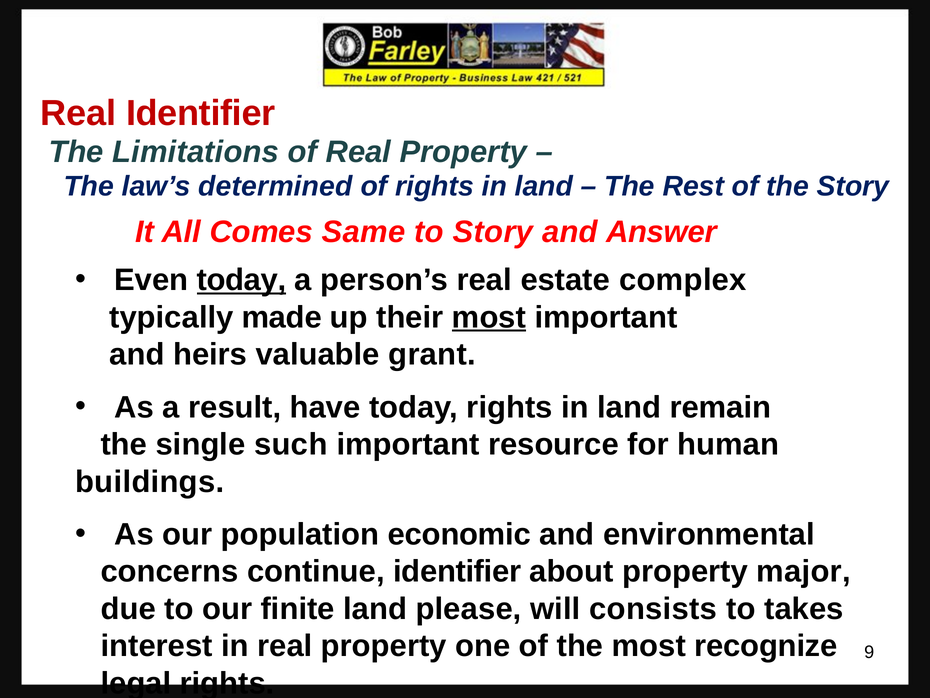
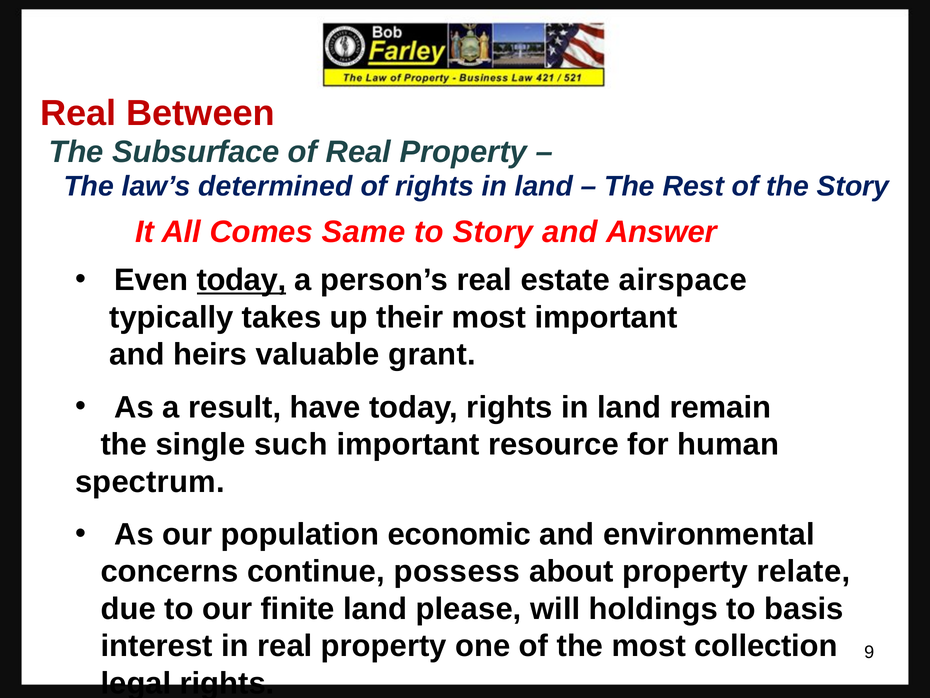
Real Identifier: Identifier -> Between (201, 113)
Limitations: Limitations -> Subsurface (196, 152)
complex: complex -> airspace (683, 280)
made: made -> takes (282, 317)
most underline: present -> none (489, 317)
buildings: buildings -> spectrum (150, 481)
continue identifier: identifier -> possess (457, 571)
major: major -> relate (804, 571)
consists: consists -> holdings (653, 609)
takes: takes -> basis (804, 609)
recognize: recognize -> collection (766, 646)
